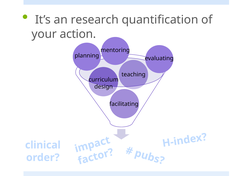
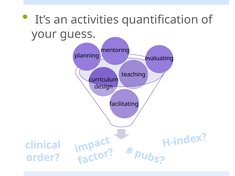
research: research -> activities (95, 20)
action: action -> guess (78, 34)
